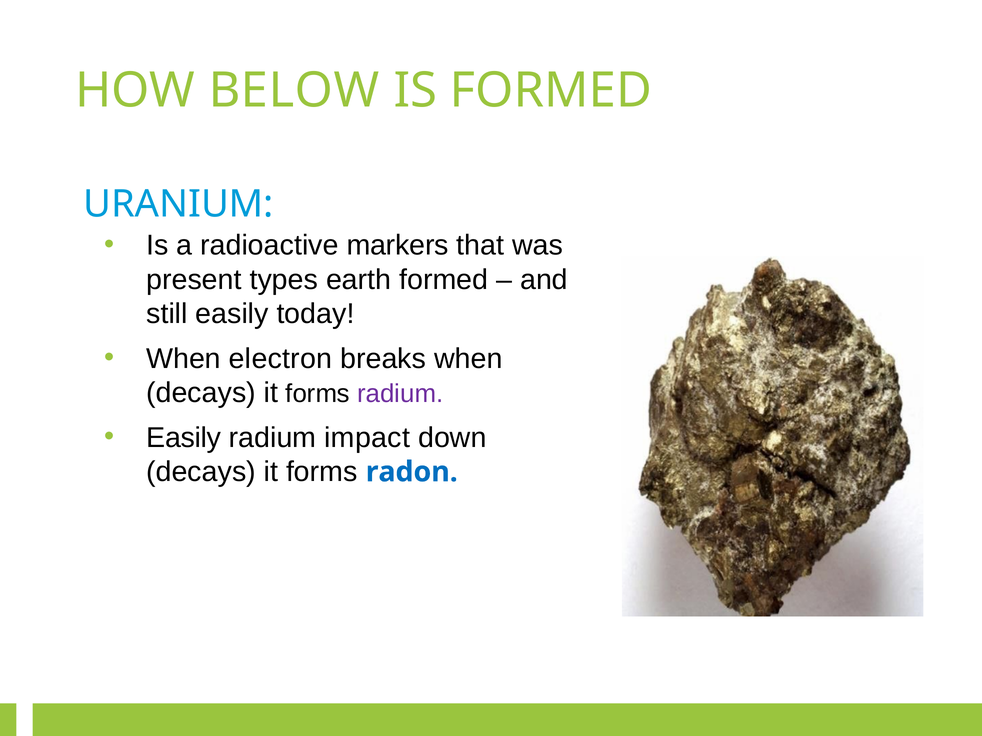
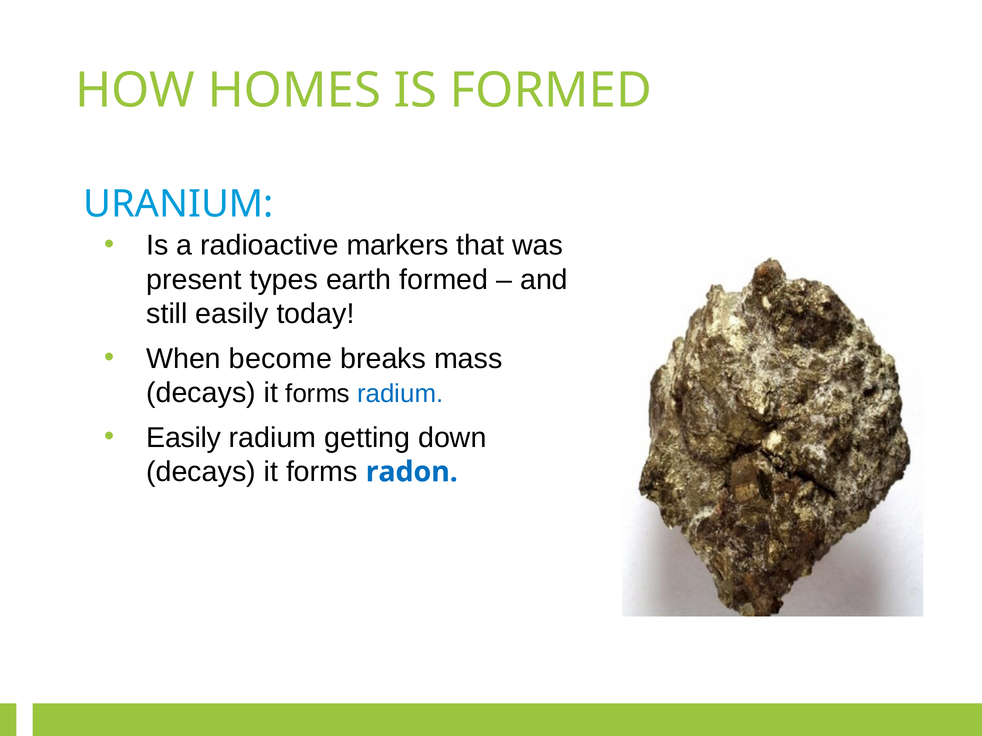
BELOW: BELOW -> HOMES (294, 91)
electron: electron -> become (280, 359)
breaks when: when -> mass (468, 359)
radium colour: purple -> blue (400, 394)
impact: impact -> getting (367, 438)
